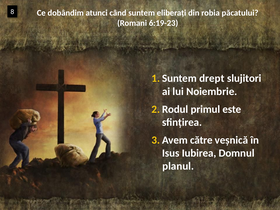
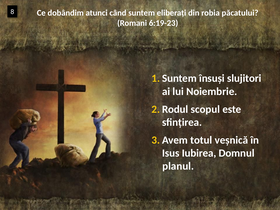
drept: drept -> însuşi (212, 78)
primul: primul -> scopul (205, 109)
către: către -> totul (201, 140)
